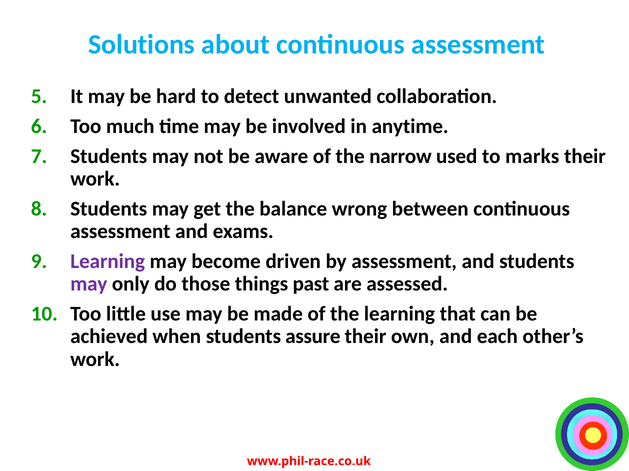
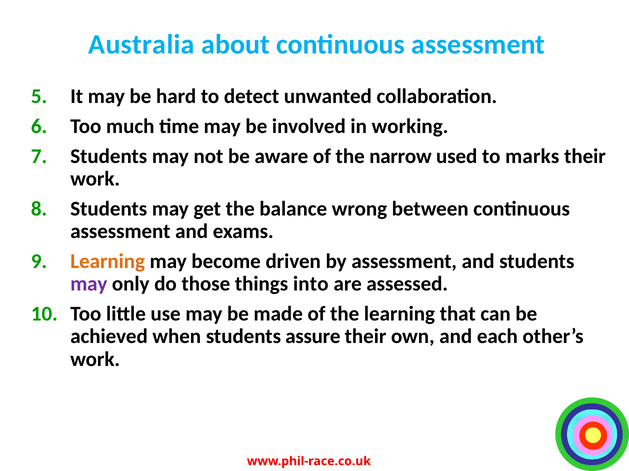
Solutions: Solutions -> Australia (141, 44)
anytime: anytime -> working (410, 127)
Learning colour: purple -> orange (108, 262)
past: past -> into (311, 284)
